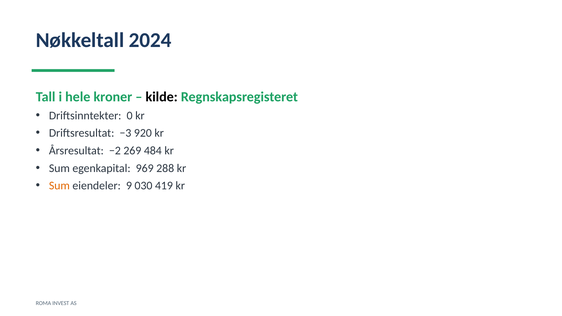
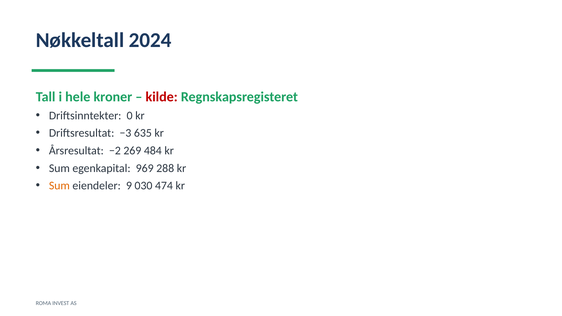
kilde colour: black -> red (162, 97)
920: 920 -> 635 (143, 133)
419: 419 -> 474 (164, 186)
